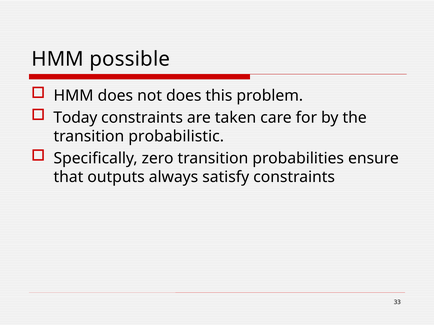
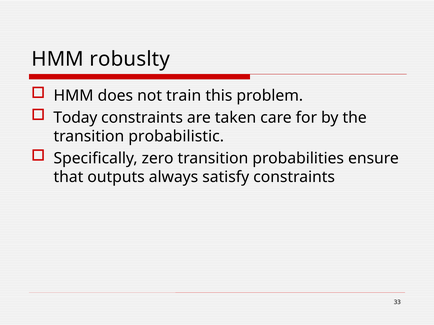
possible: possible -> robuslty (130, 59)
not does: does -> train (184, 96)
